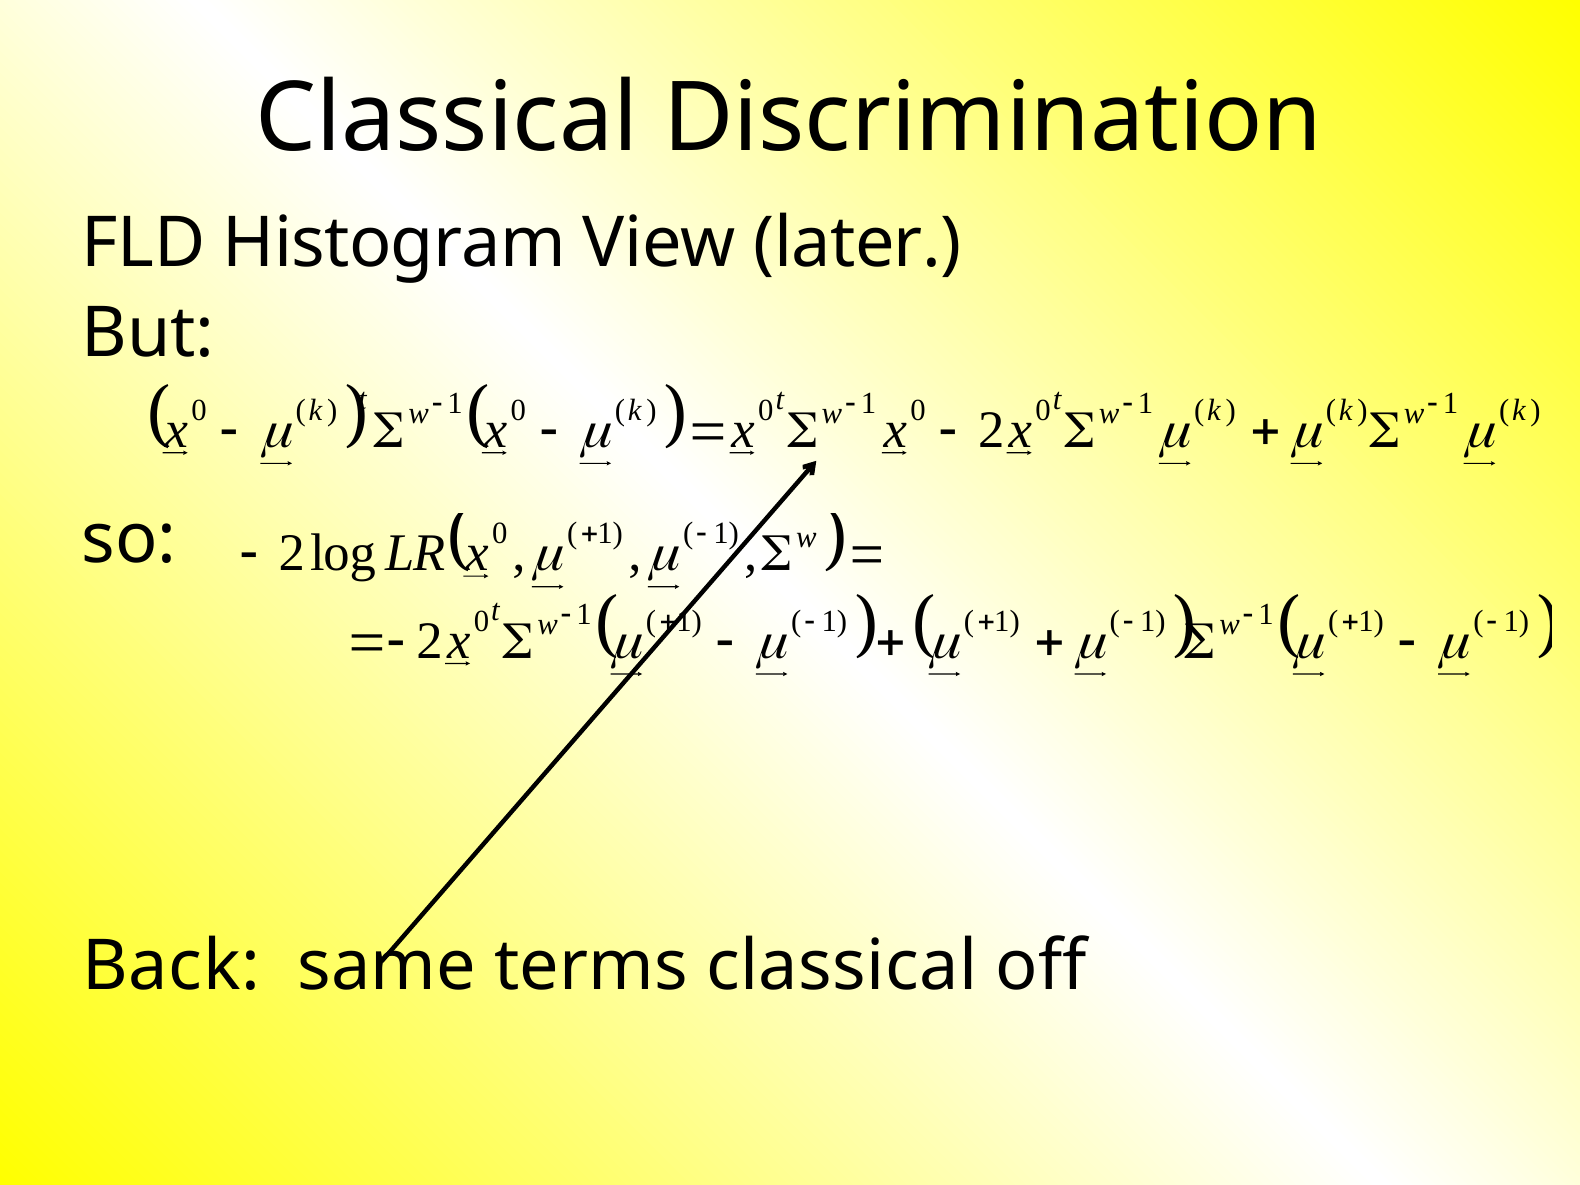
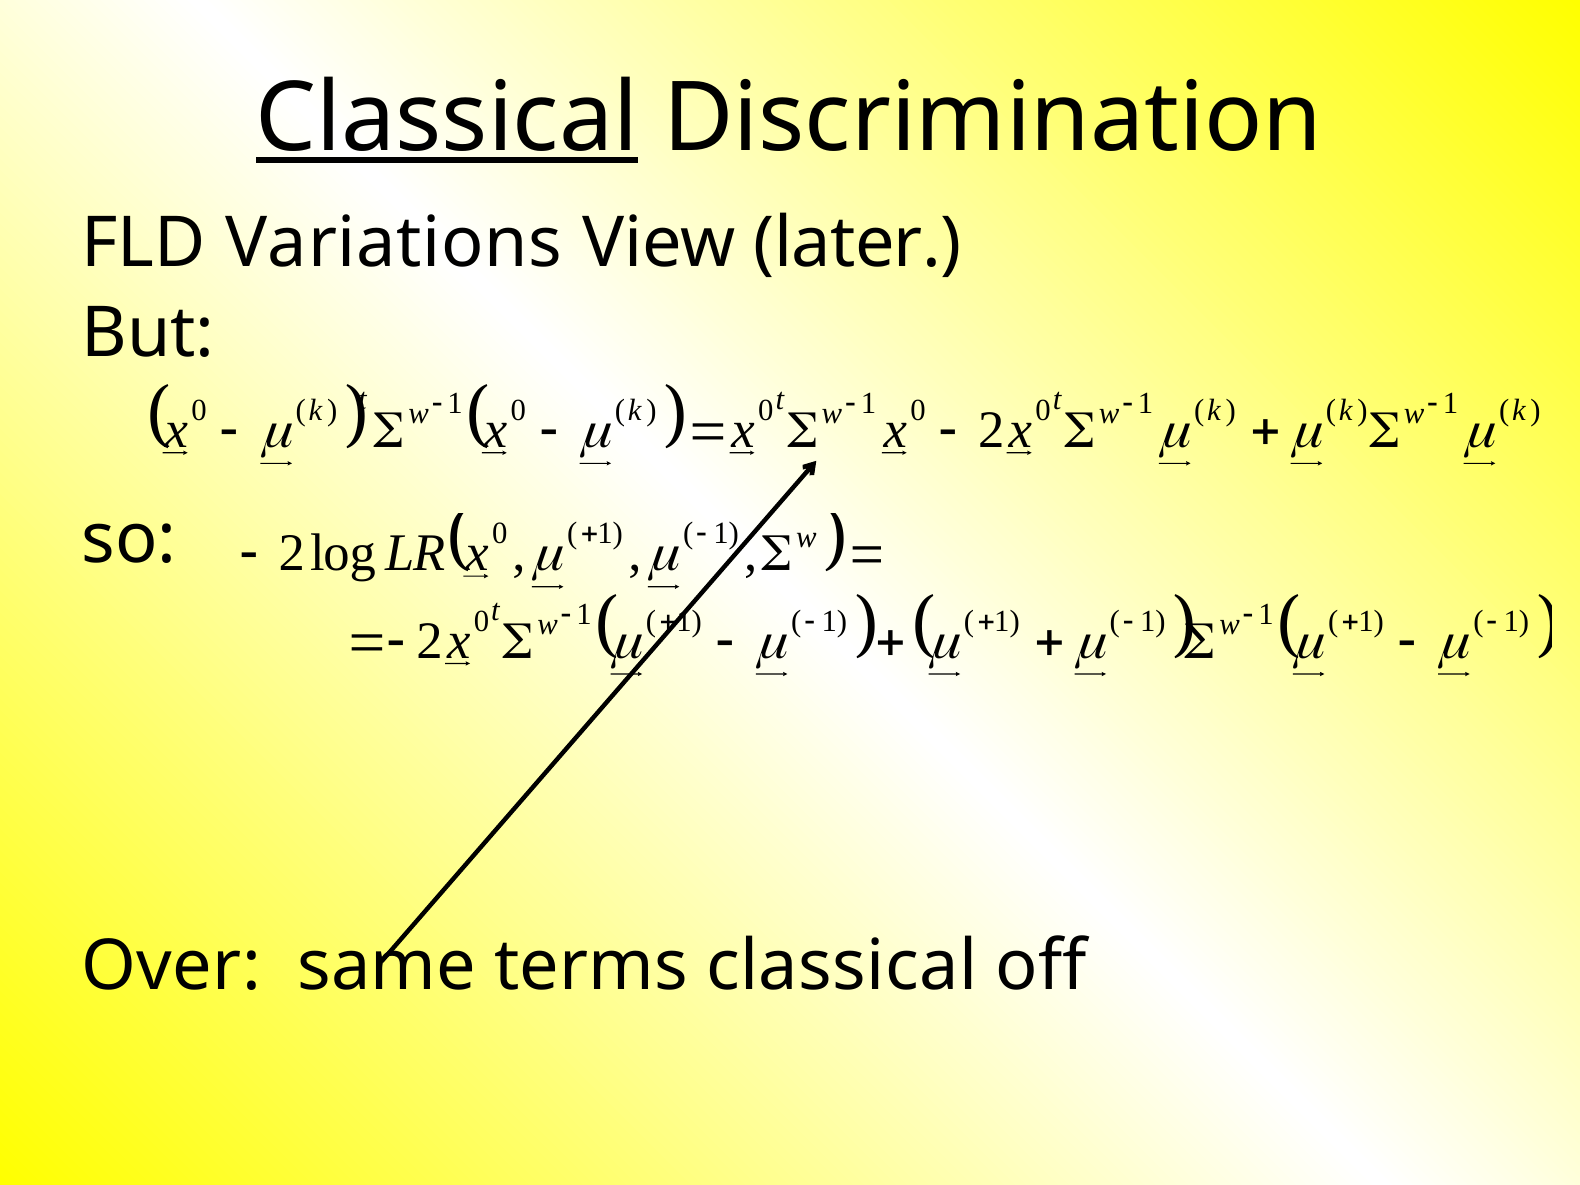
Classical underline: none -> present (447, 119)
Histogram: Histogram -> Variations (394, 243)
Back: Back -> Over (171, 966)
